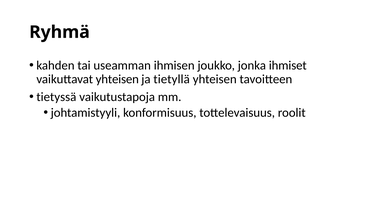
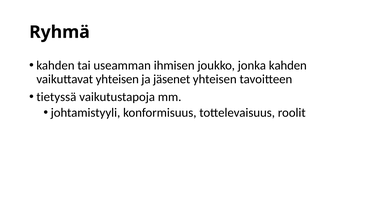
jonka ihmiset: ihmiset -> kahden (288, 66)
tietyllä: tietyllä -> jäsenet (172, 79)
